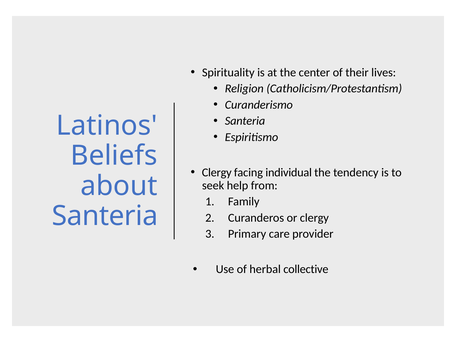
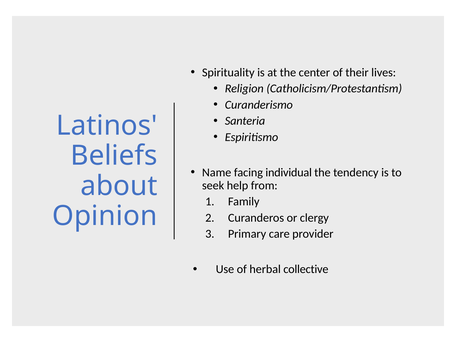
Clergy: Clergy -> Name (217, 172)
Santeria: Santeria -> Opinion (105, 216)
